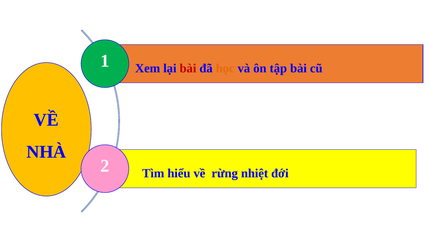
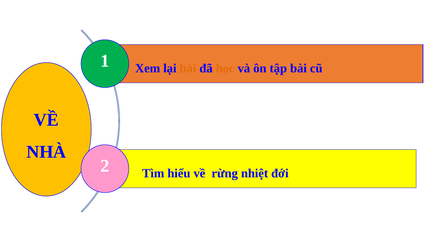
bài colour: red -> orange (188, 68)
